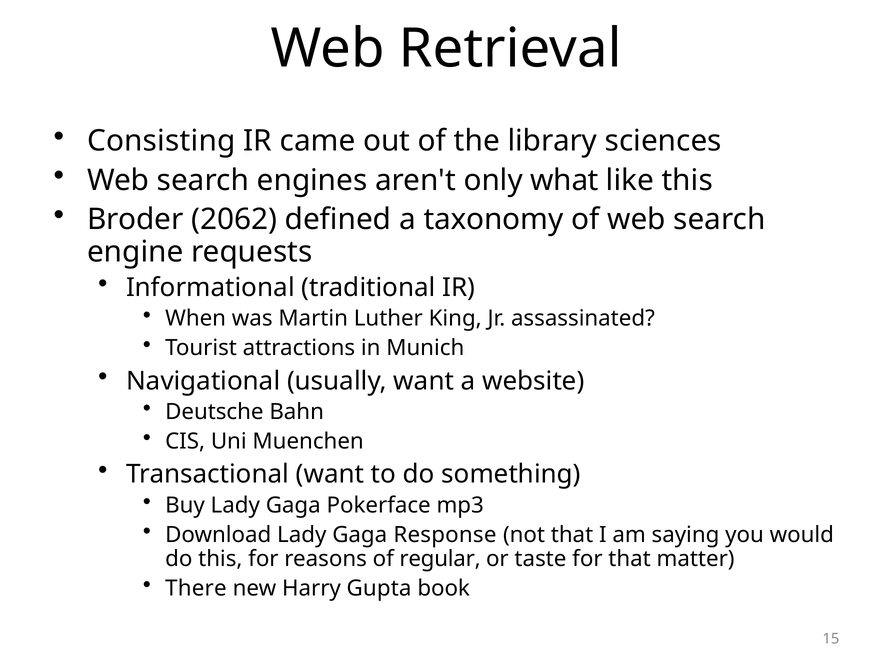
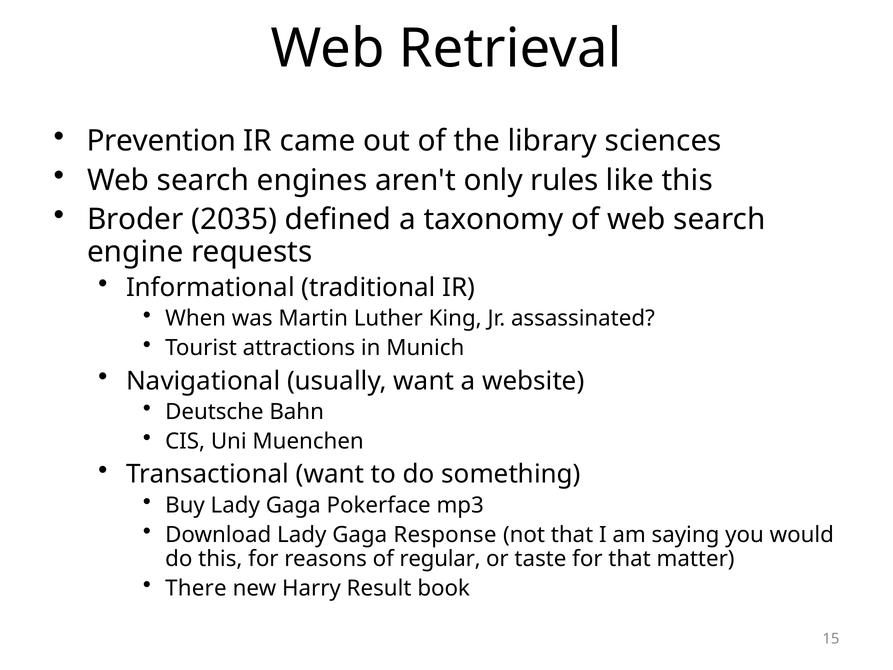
Consisting: Consisting -> Prevention (162, 141)
what: what -> rules (565, 180)
2062: 2062 -> 2035 (234, 219)
Gupta: Gupta -> Result (379, 588)
